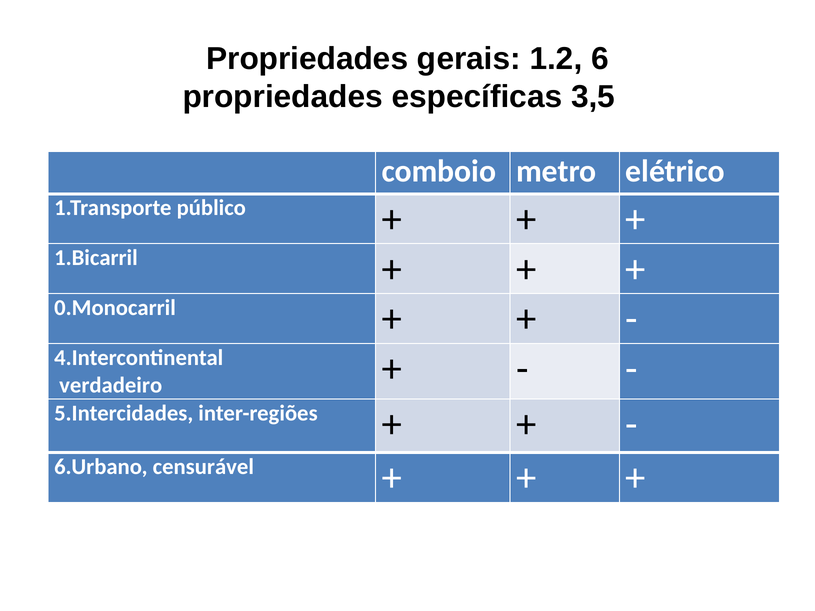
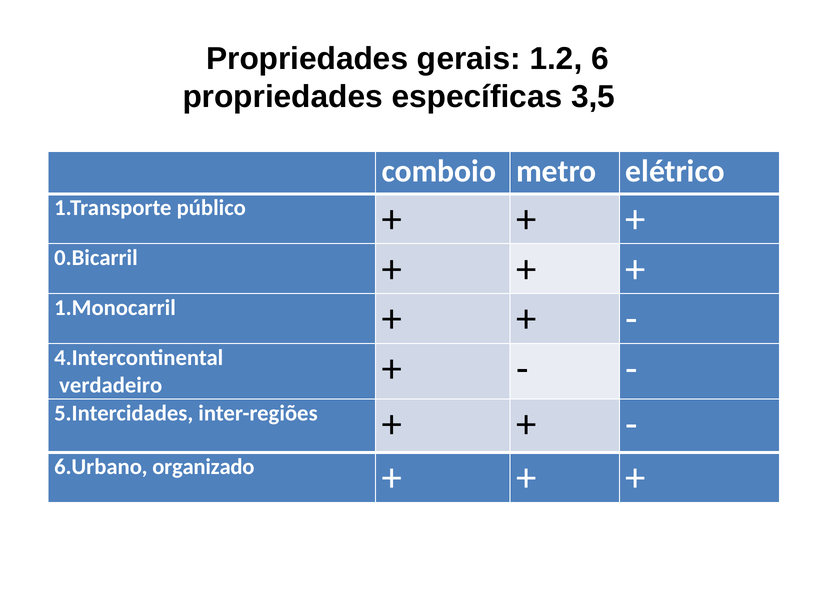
1.Bicarril: 1.Bicarril -> 0.Bicarril (96, 258)
0.Monocarril: 0.Monocarril -> 1.Monocarril (115, 308)
censurável: censurável -> organizado (203, 467)
